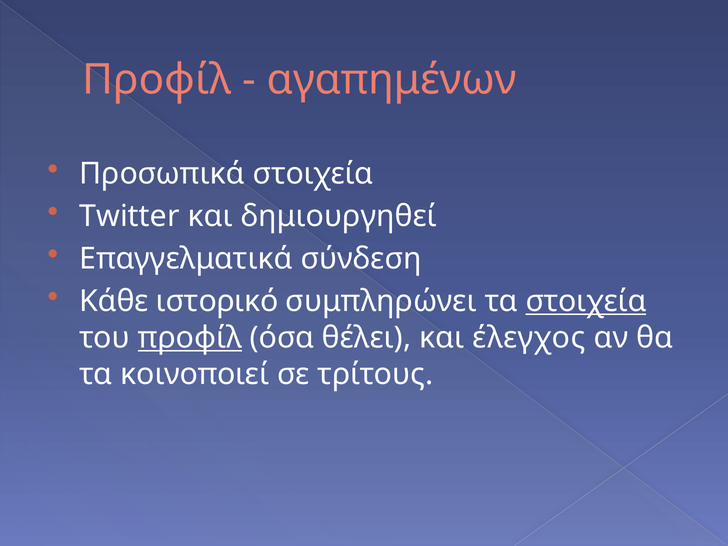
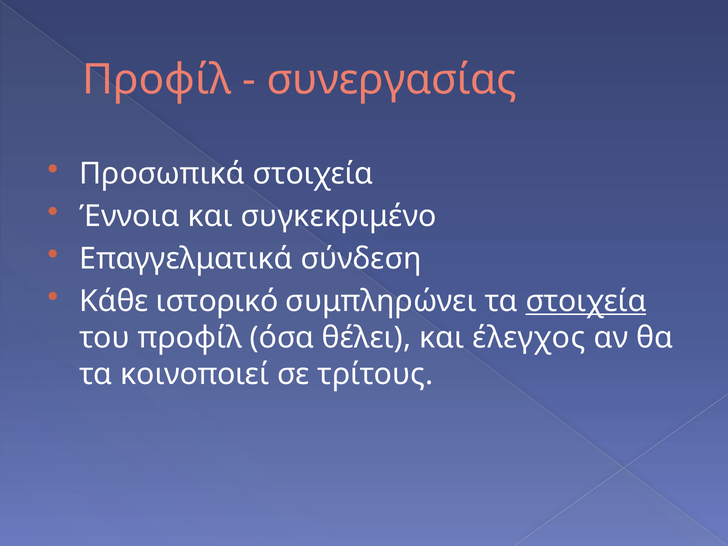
αγαπημένων: αγαπημένων -> συνεργασίας (392, 80)
Twitter: Twitter -> Έννοια (129, 216)
δημιουργηθεί: δημιουργηθεί -> συγκεκριμένο (339, 216)
προφίλ underline: present -> none (190, 338)
